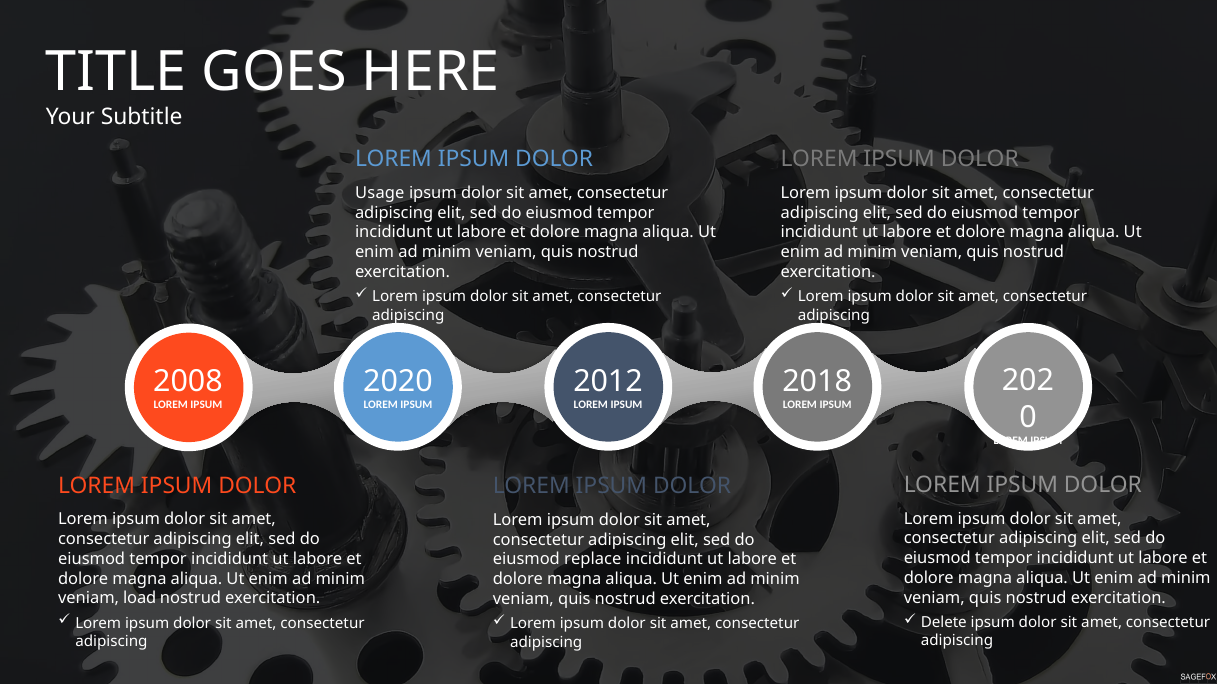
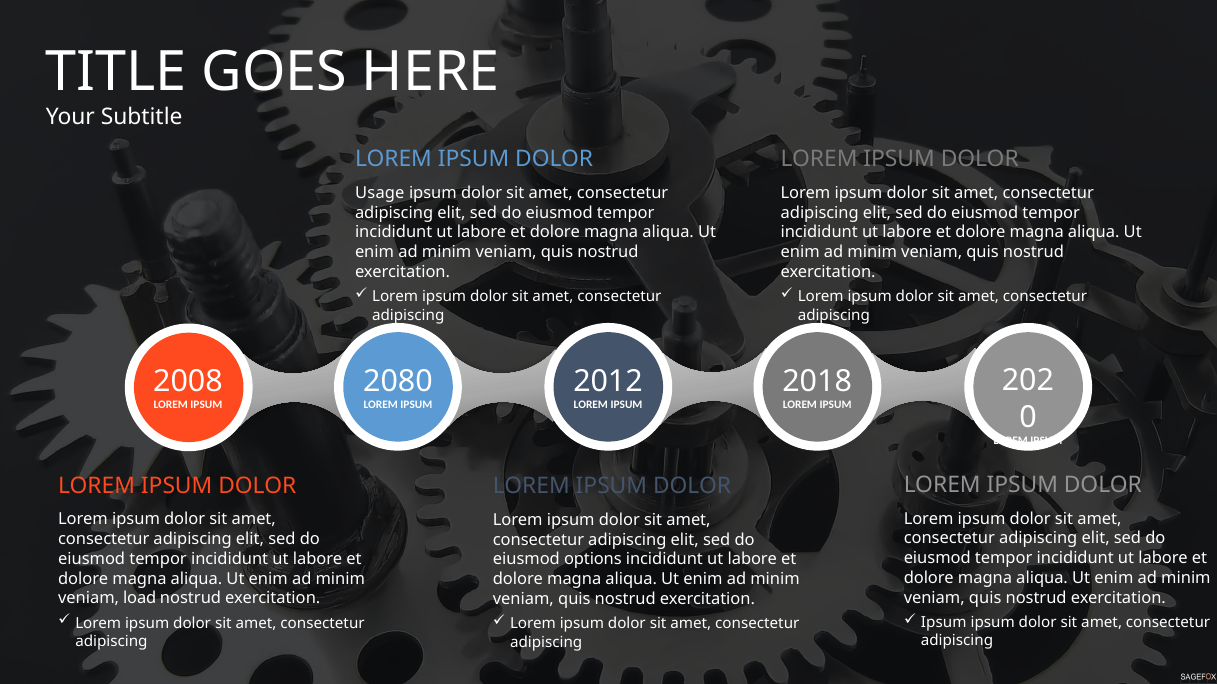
2020: 2020 -> 2080 (398, 382)
replace: replace -> options (593, 560)
Delete: Delete -> Ipsum (944, 623)
